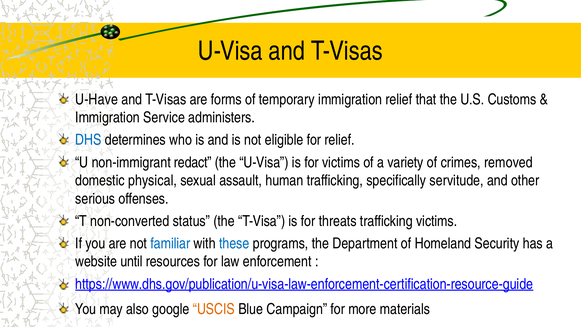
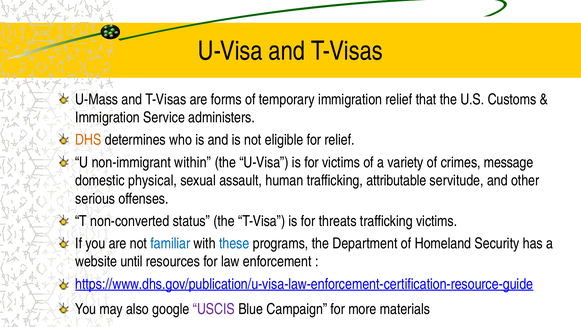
U-Have: U-Have -> U-Mass (97, 99)
DHS colour: blue -> orange (88, 140)
redact: redact -> within (193, 162)
removed: removed -> message (509, 162)
specifically: specifically -> attributable (396, 180)
USCIS colour: orange -> purple (214, 309)
